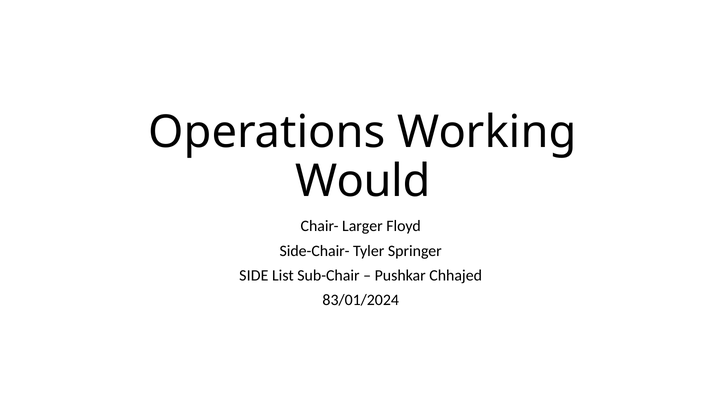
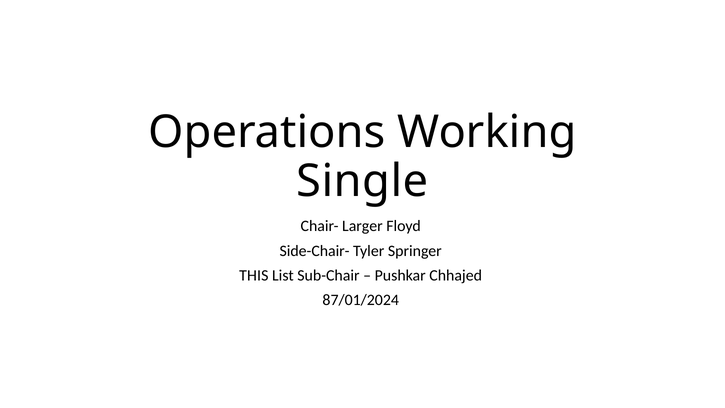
Would: Would -> Single (362, 181)
SIDE: SIDE -> THIS (254, 275)
83/01/2024: 83/01/2024 -> 87/01/2024 (361, 300)
